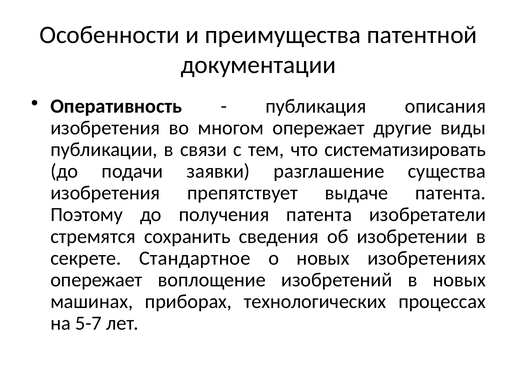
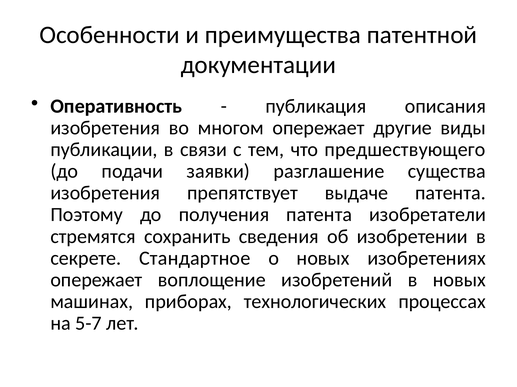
систематизировать: систематизировать -> предшествующего (405, 150)
